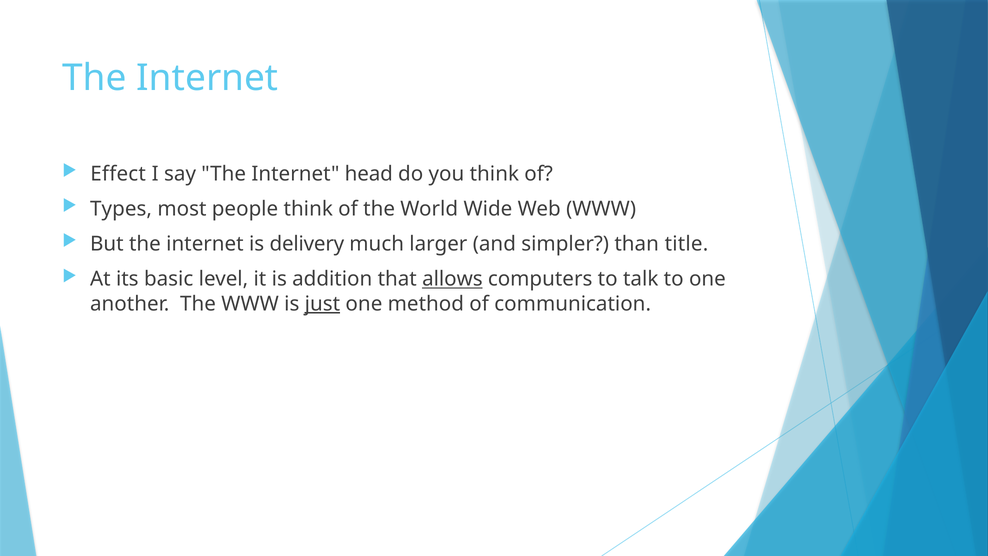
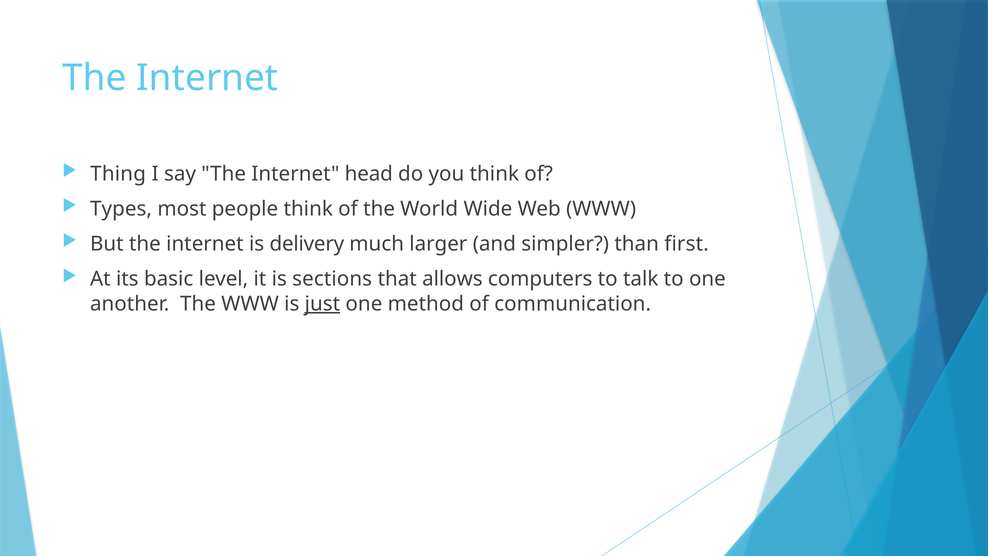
Effect: Effect -> Thing (118, 174)
title: title -> first (687, 244)
addition: addition -> sections (332, 279)
allows underline: present -> none (452, 279)
